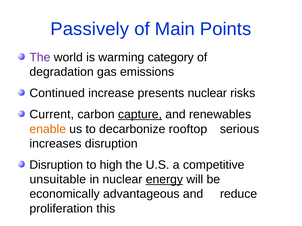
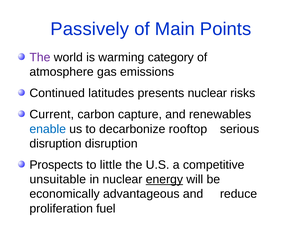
degradation: degradation -> atmosphere (62, 72)
increase: increase -> latitudes (111, 93)
capture underline: present -> none (140, 115)
enable colour: orange -> blue (48, 129)
increases: increases -> disruption (55, 144)
Disruption: Disruption -> Prospects (56, 165)
high: high -> little (111, 165)
this: this -> fuel (106, 209)
